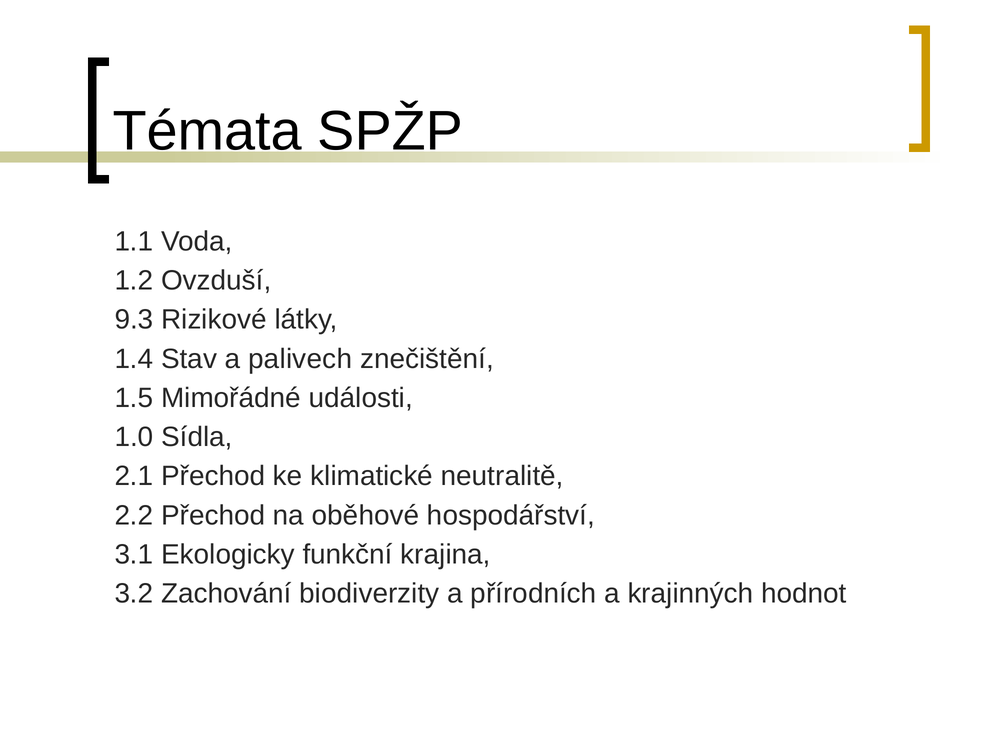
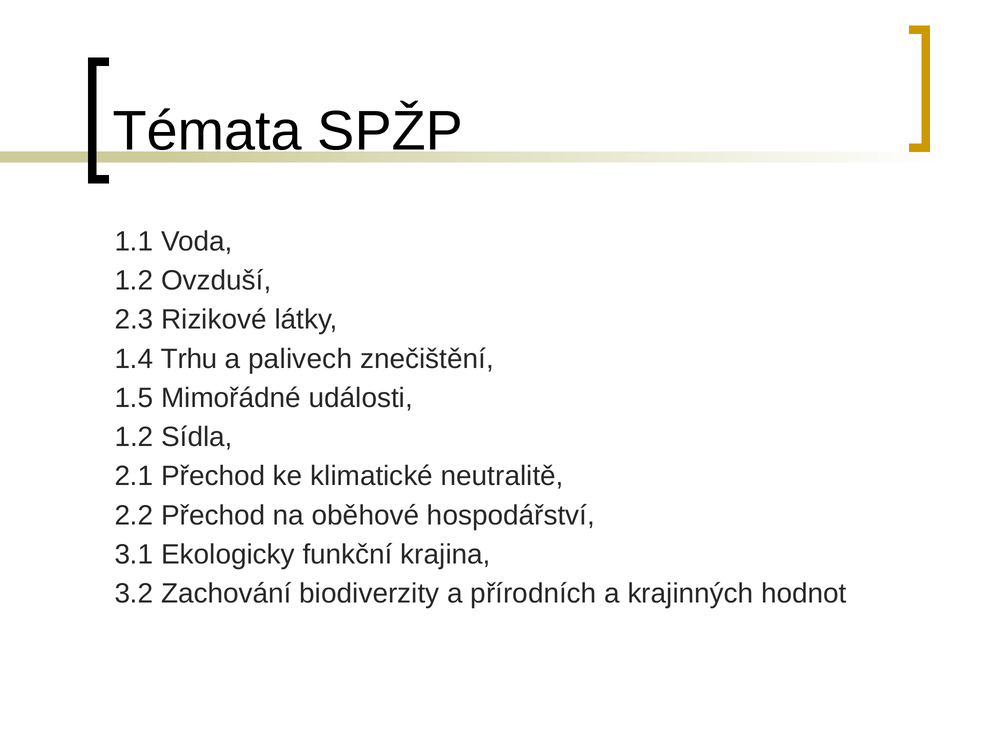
9.3: 9.3 -> 2.3 (134, 320)
Stav: Stav -> Trhu (189, 359)
1.0: 1.0 -> 1.2 (134, 437)
